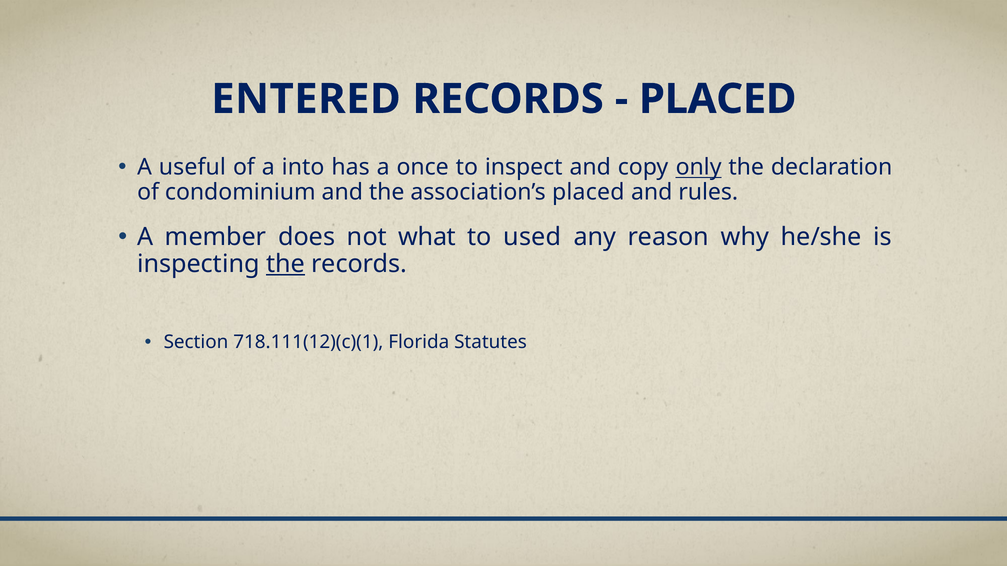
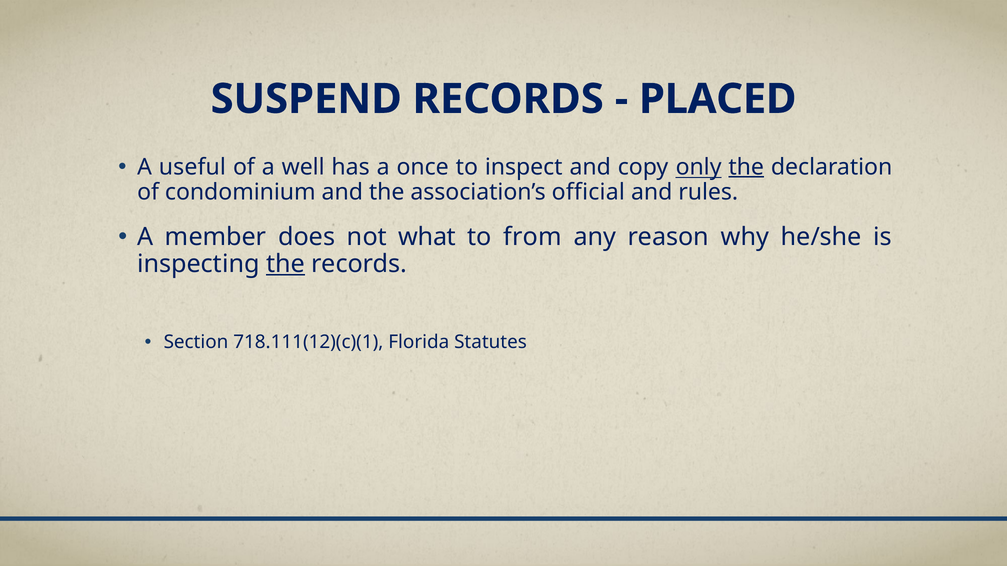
ENTERED: ENTERED -> SUSPEND (306, 99)
into: into -> well (303, 167)
the underline: none -> present (746, 167)
association’s placed: placed -> official (588, 192)
used: used -> from (532, 237)
